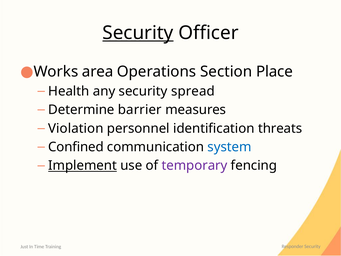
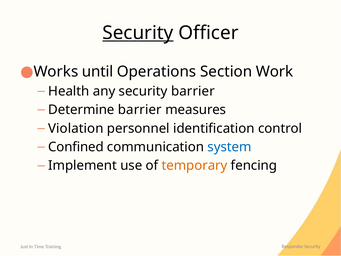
area: area -> until (98, 72)
Place: Place -> Work (275, 72)
security spread: spread -> barrier (193, 91)
threats: threats -> control (280, 128)
Implement underline: present -> none (83, 165)
temporary colour: purple -> orange (195, 165)
